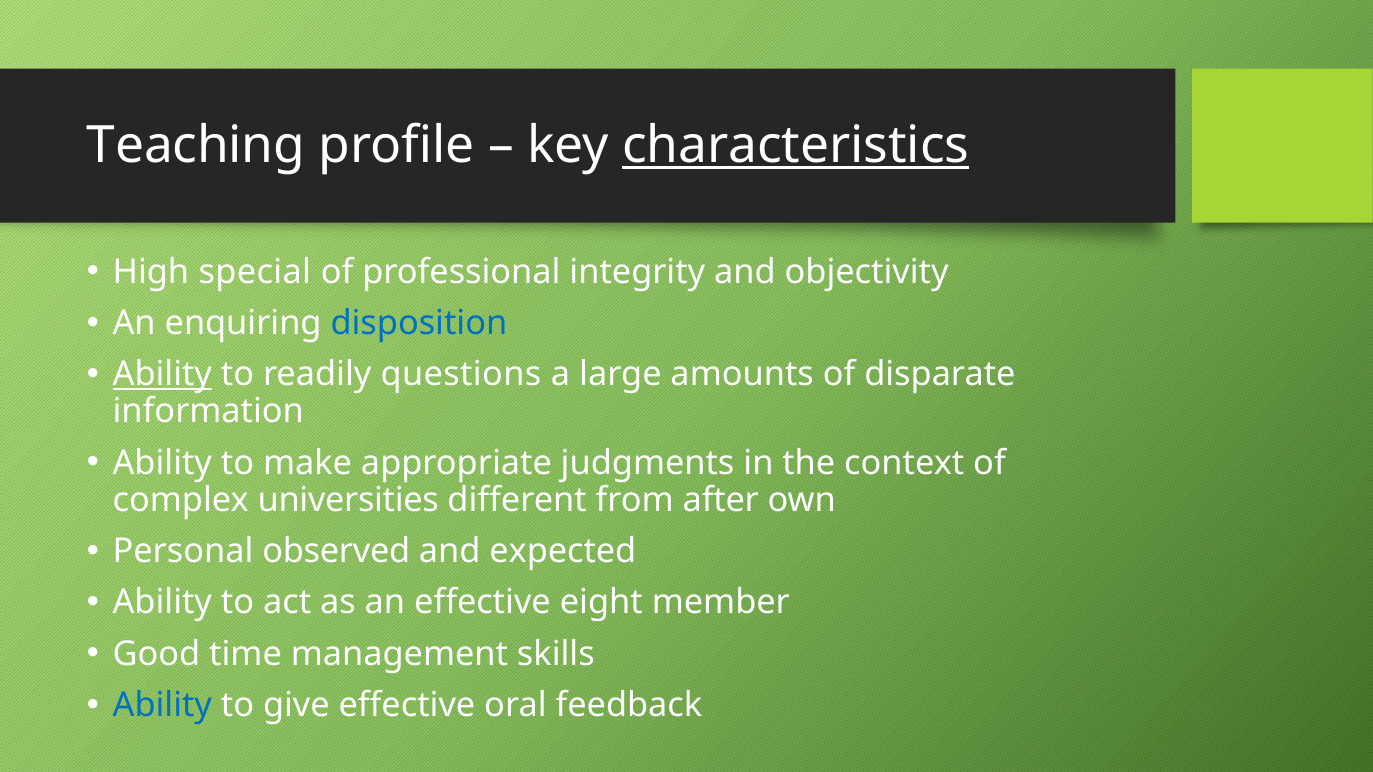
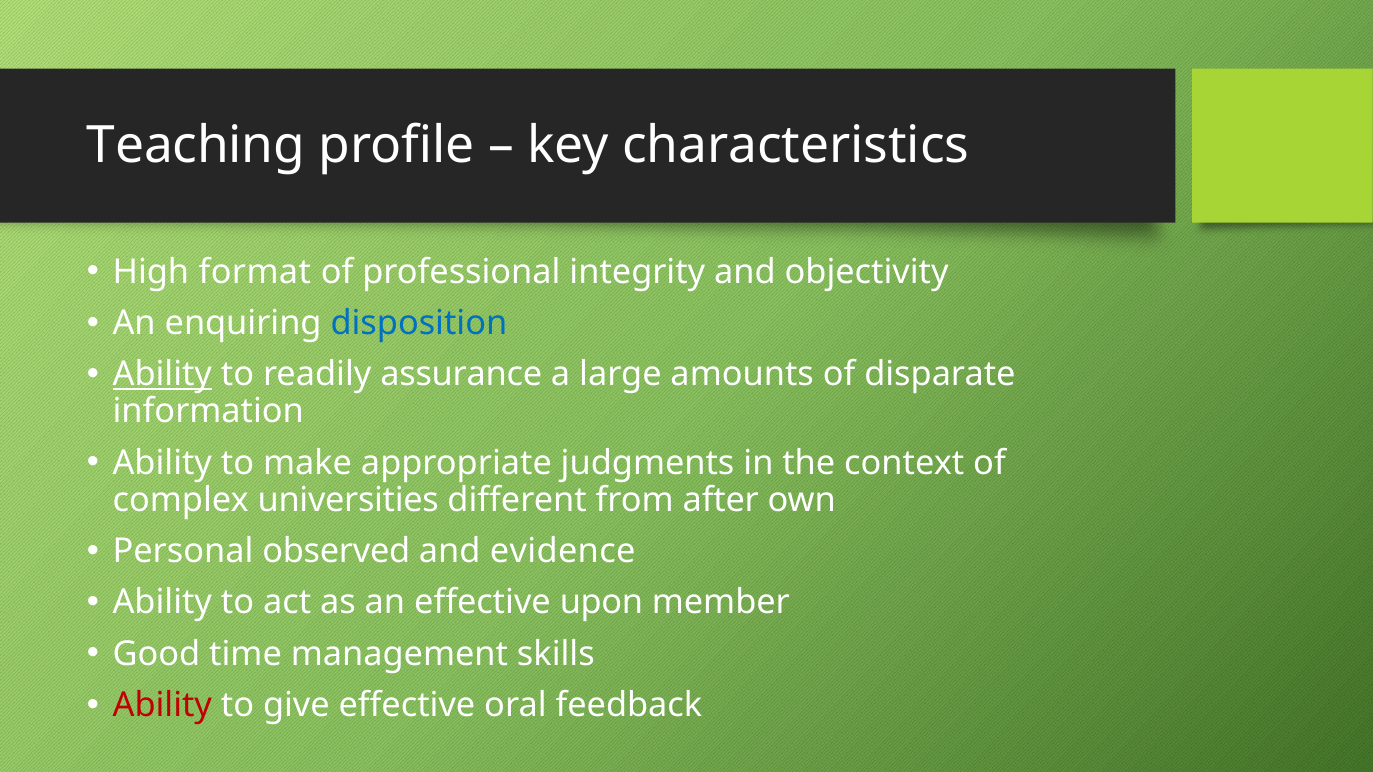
characteristics underline: present -> none (796, 145)
special: special -> format (255, 272)
questions: questions -> assurance (461, 375)
expected: expected -> evidence (563, 551)
eight: eight -> upon (601, 603)
Ability colour: blue -> red (162, 706)
